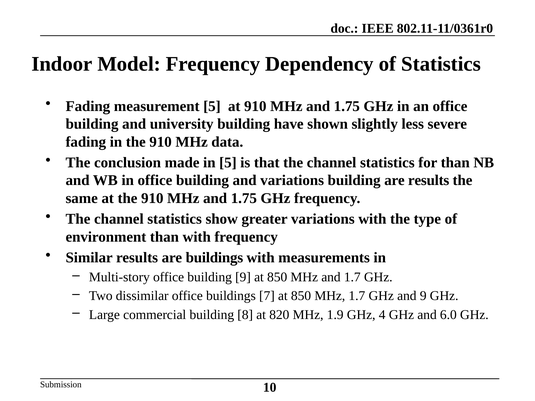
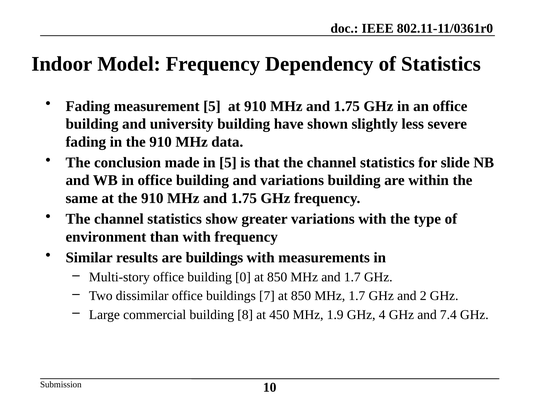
for than: than -> slide (455, 163)
are results: results -> within (429, 181)
building 9: 9 -> 0 (243, 277)
and 9: 9 -> 2 (423, 296)
820: 820 -> 450 (279, 315)
6.0: 6.0 -> 7.4 (448, 315)
